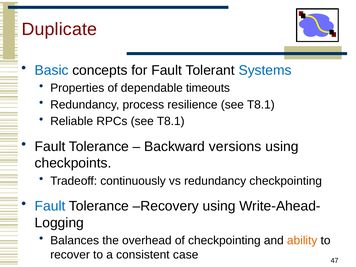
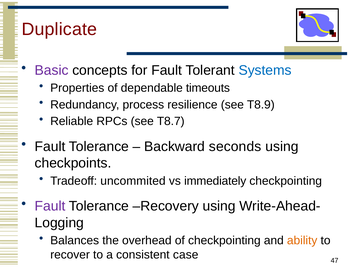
Basic colour: blue -> purple (52, 70)
resilience see T8.1: T8.1 -> T8.9 (261, 105)
RPCs see T8.1: T8.1 -> T8.7 (171, 121)
versions: versions -> seconds (235, 147)
continuously: continuously -> uncommited (133, 181)
vs redundancy: redundancy -> immediately (215, 181)
Fault colour: blue -> purple (50, 206)
